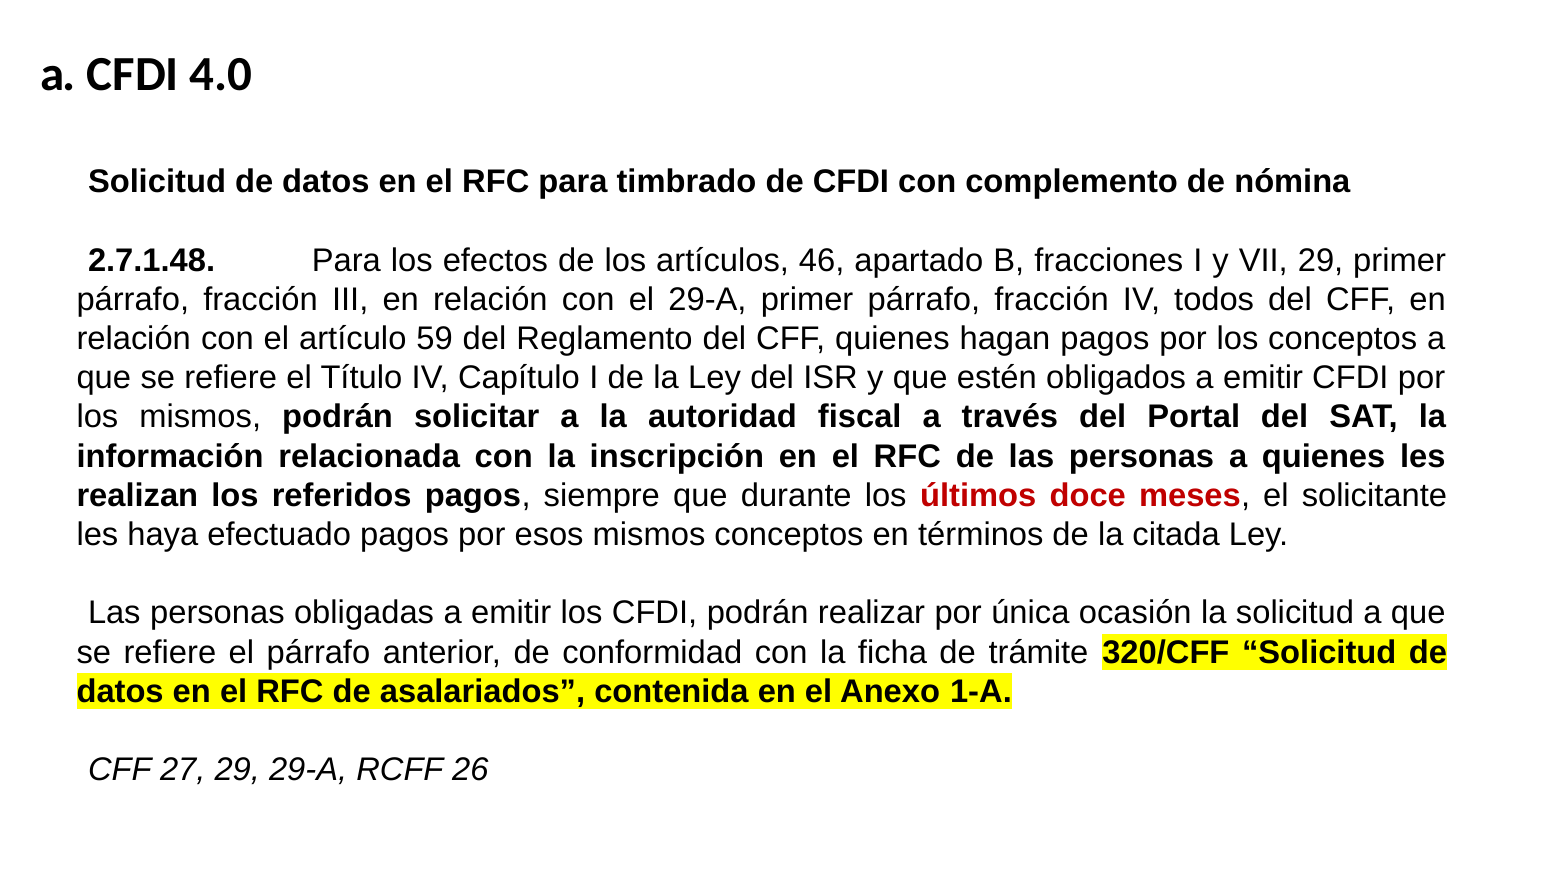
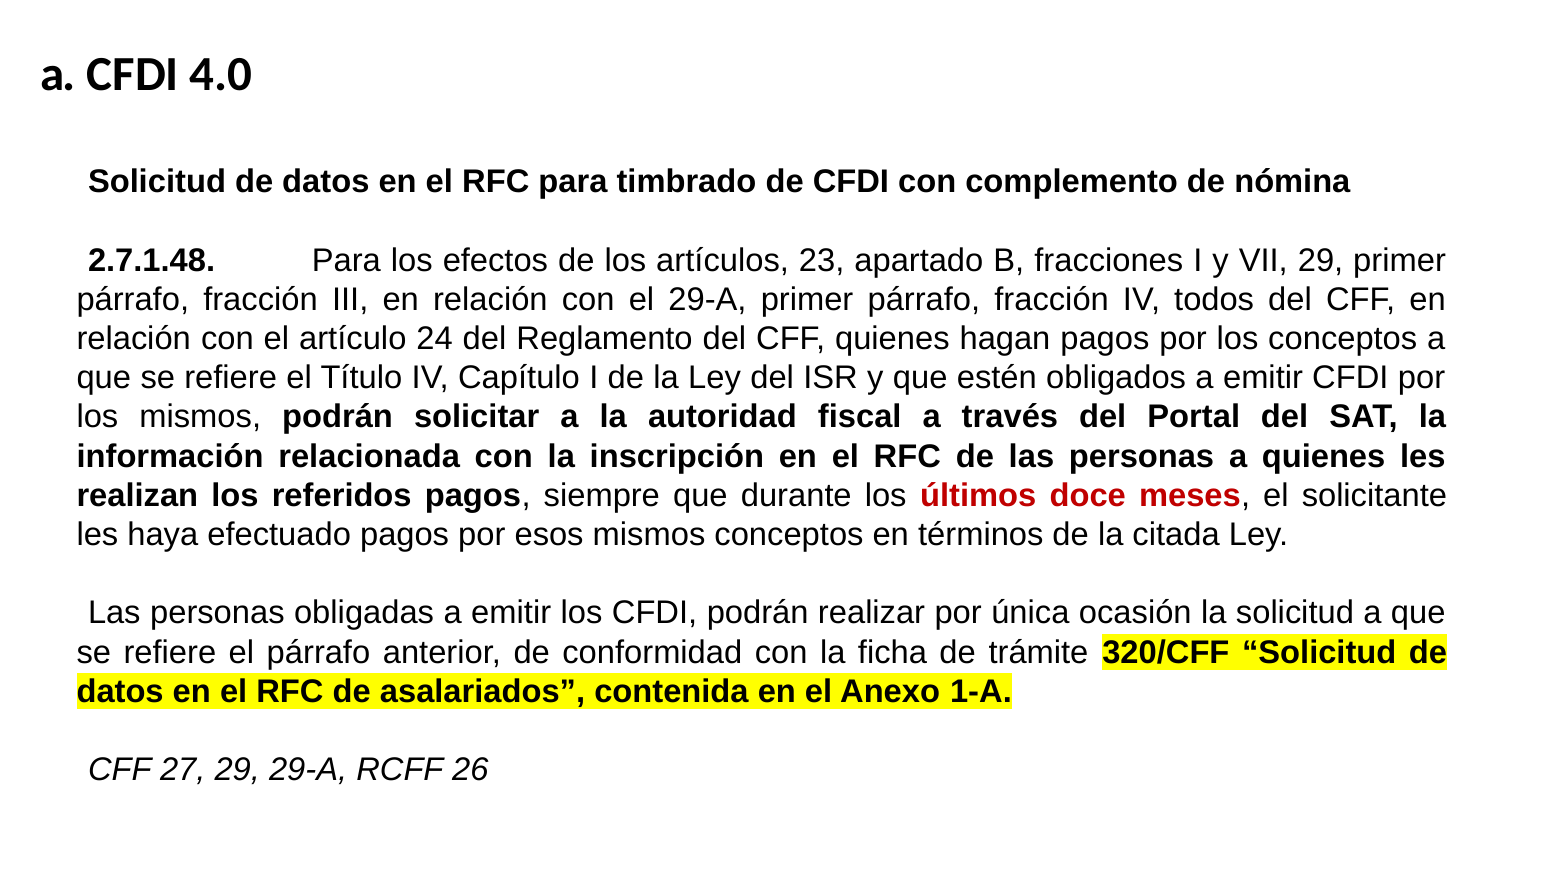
46: 46 -> 23 (822, 260)
59: 59 -> 24 (435, 339)
